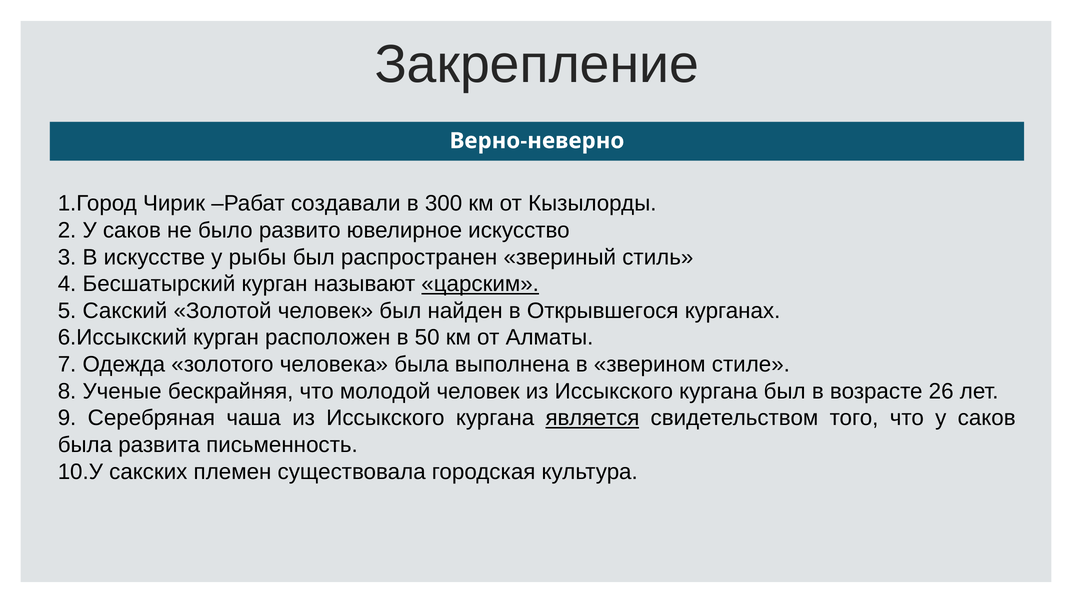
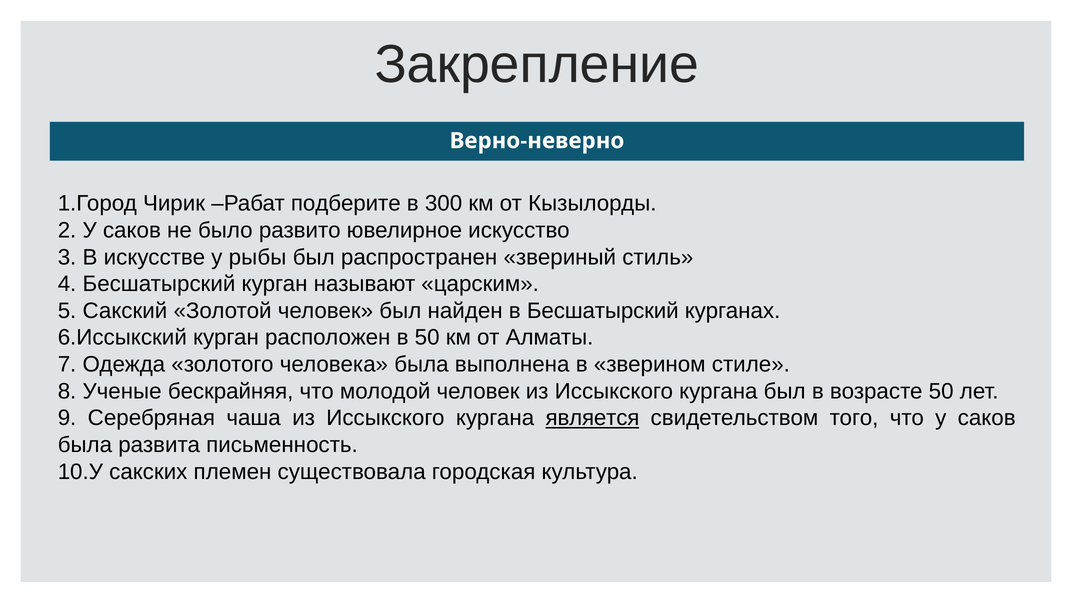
создавали: создавали -> подберите (346, 204)
царским underline: present -> none (480, 284)
в Открывшегося: Открывшегося -> Бесшатырский (603, 311)
возрасте 26: 26 -> 50 (941, 391)
